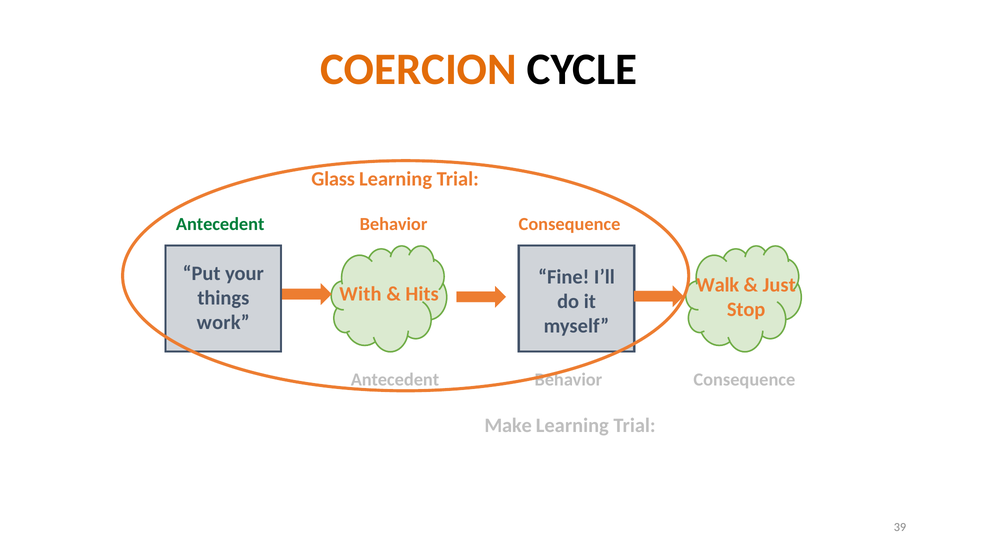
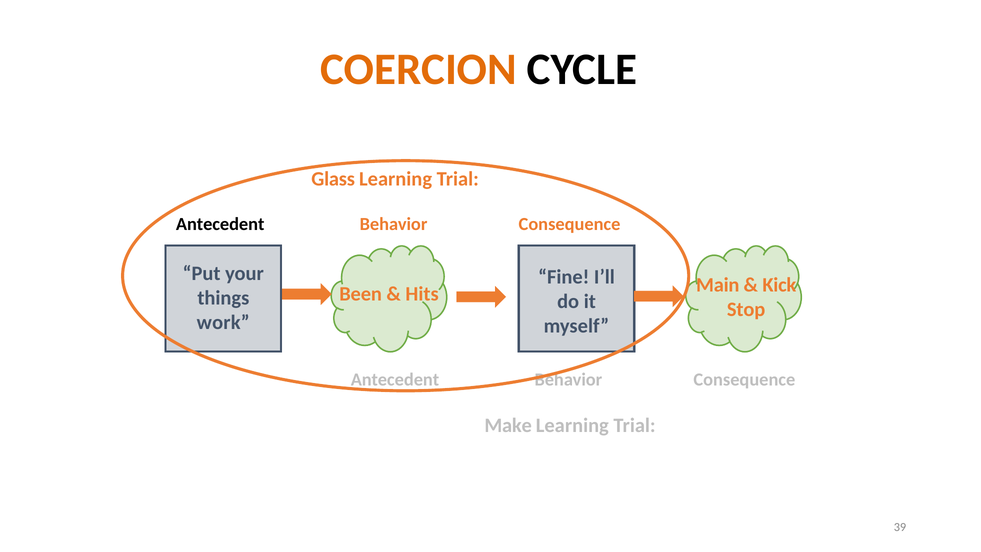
Antecedent colour: green -> black (220, 224)
With: With -> Been (361, 294)
Walk: Walk -> Main (718, 285)
Just: Just -> Kick (779, 285)
